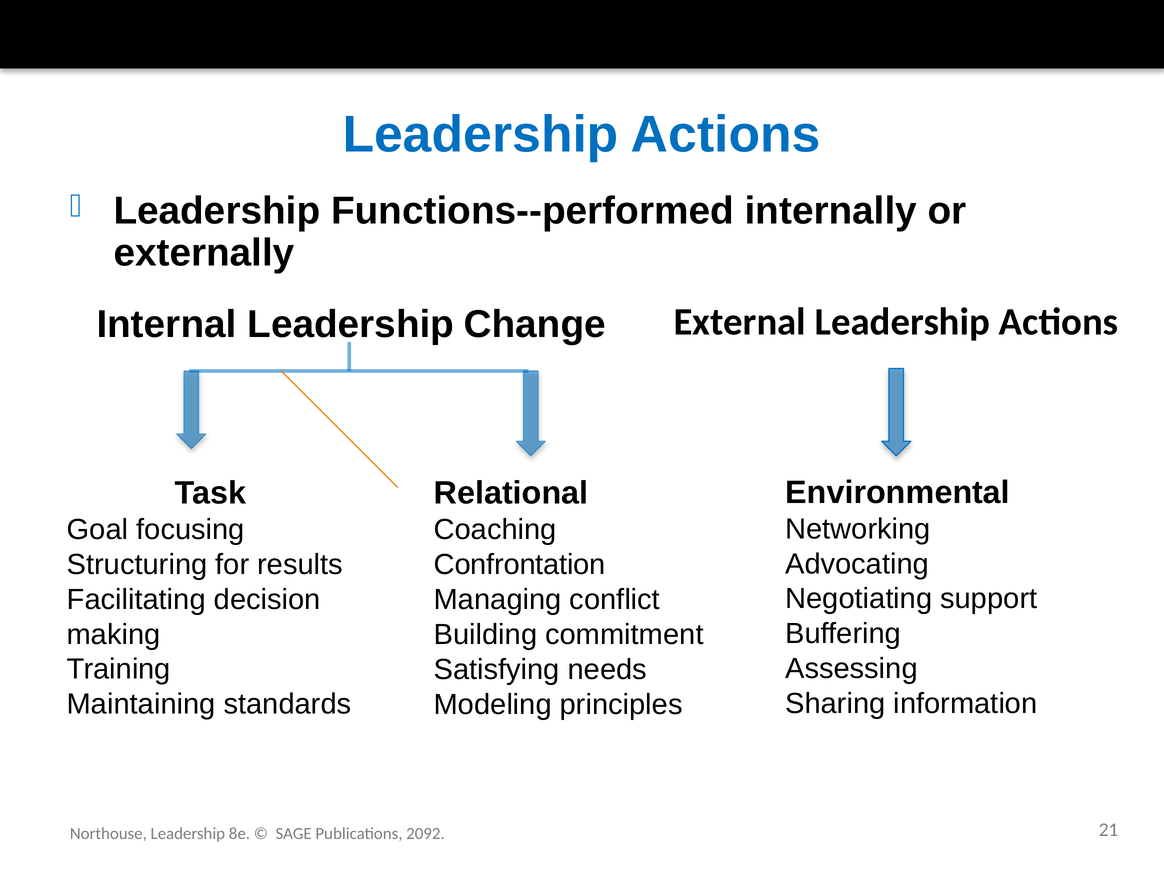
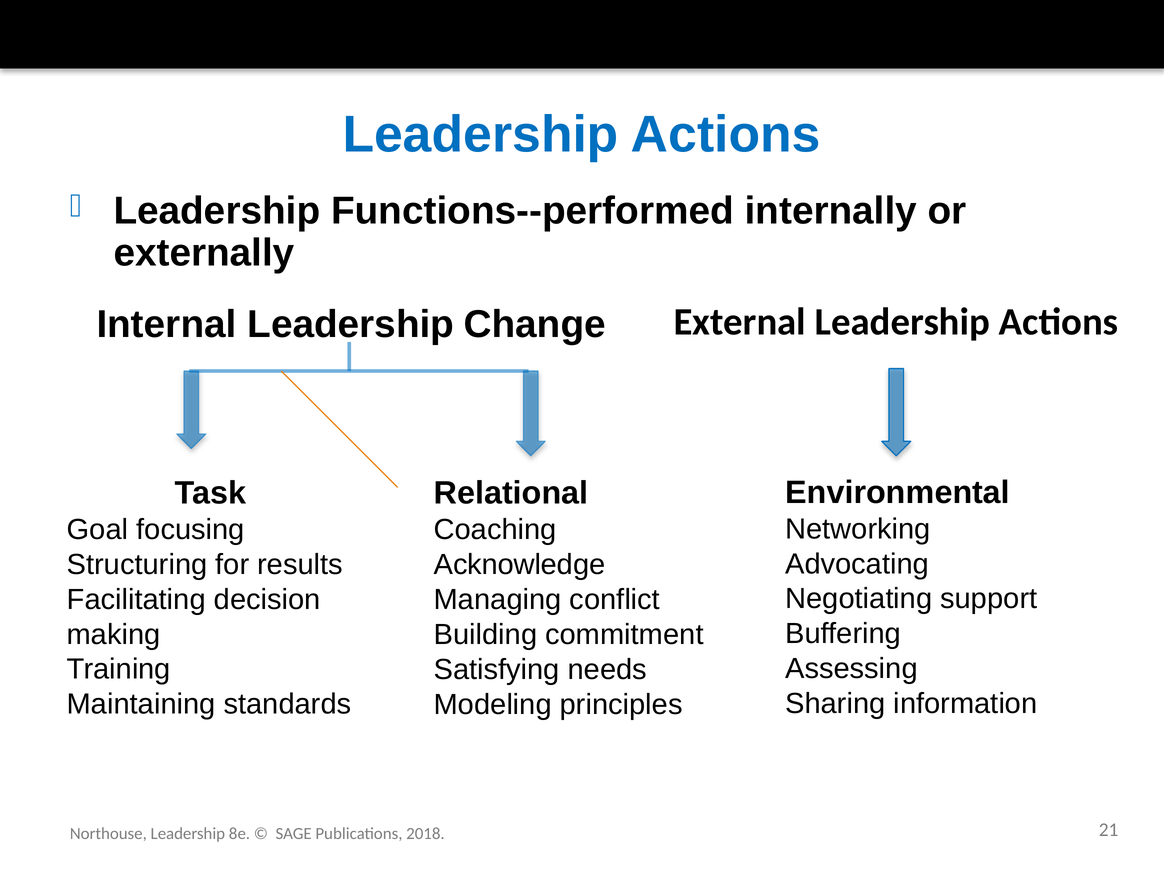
Confrontation: Confrontation -> Acknowledge (520, 565)
2092: 2092 -> 2018 (425, 833)
